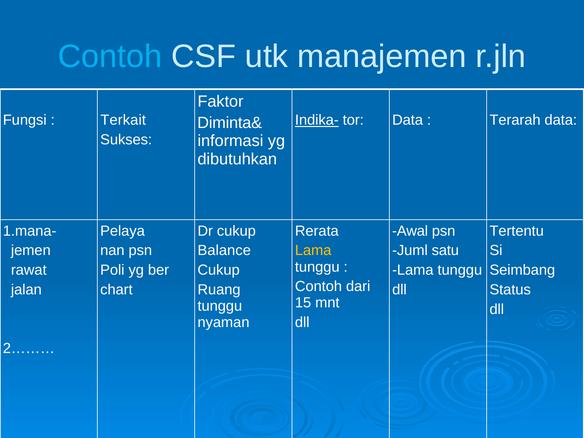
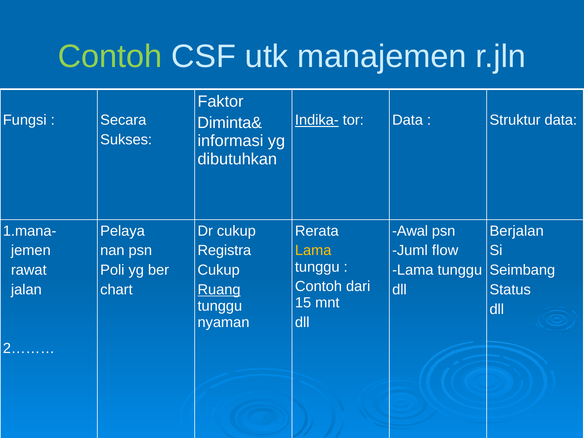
Contoh colour: light blue -> light green (110, 56)
Terkait: Terkait -> Secara (123, 120)
Terarah: Terarah -> Struktur (515, 120)
Tertentu: Tertentu -> Berjalan (517, 231)
Balance: Balance -> Registra (224, 251)
satu: satu -> flow (445, 251)
Ruang underline: none -> present (219, 290)
